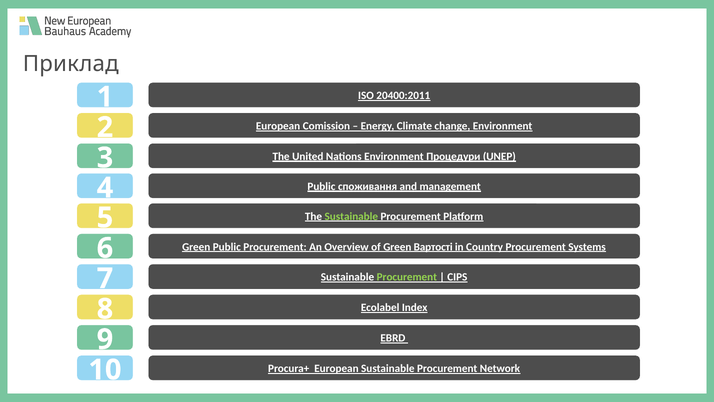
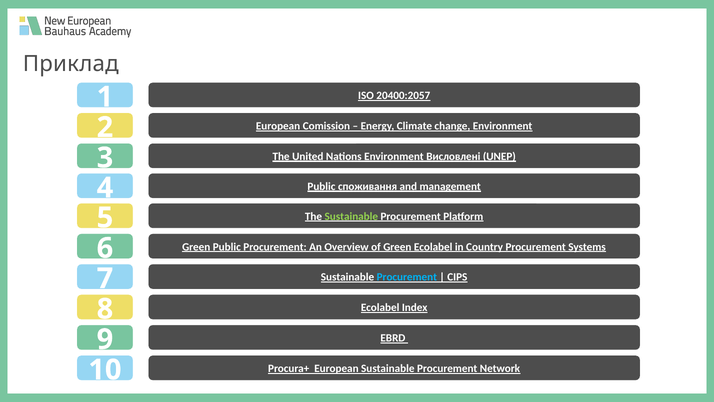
20400:2011: 20400:2011 -> 20400:2057 (403, 96)
Процедури: Процедури -> Висловлені (453, 156)
Green Вартості: Вартості -> Ecolabel (433, 247)
Procurement colour: light green -> light blue (407, 277)
